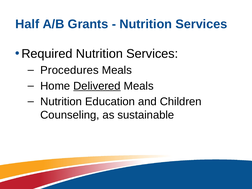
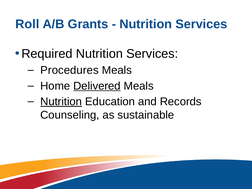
Half: Half -> Roll (27, 24)
Nutrition underline: none -> present (61, 102)
Children: Children -> Records (181, 102)
